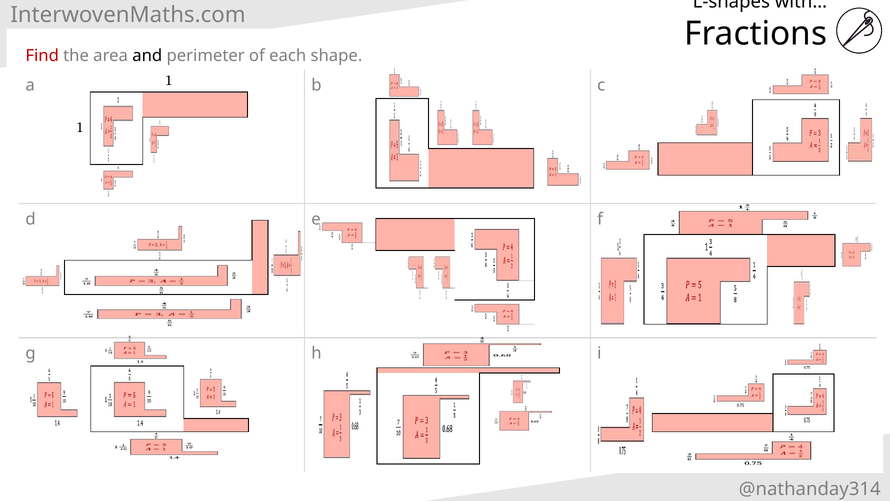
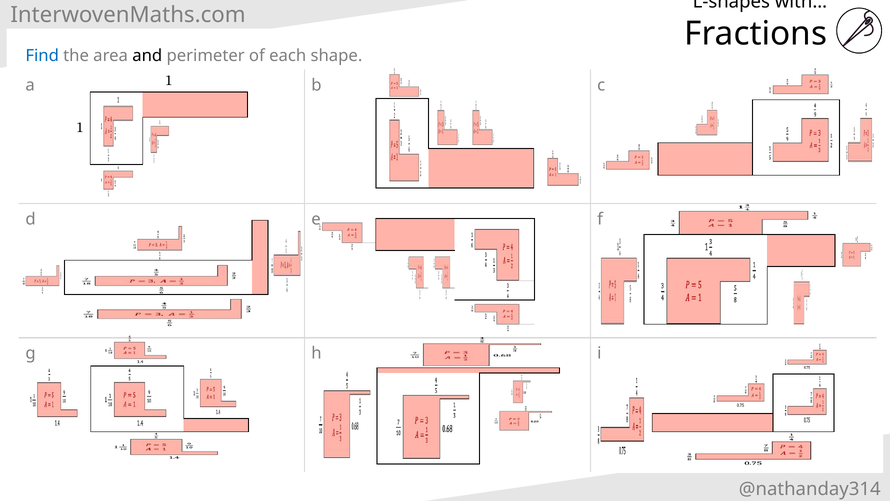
Find colour: red -> blue (42, 56)
